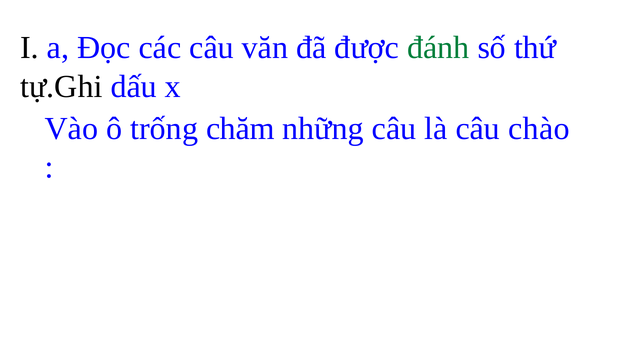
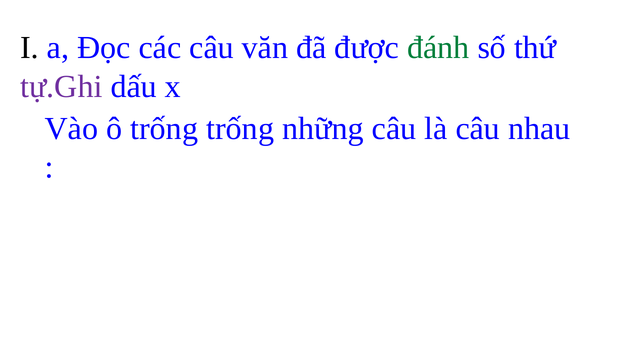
tự.Ghi colour: black -> purple (61, 86)
trống chăm: chăm -> trống (240, 129)
chào: chào -> nhau (539, 129)
